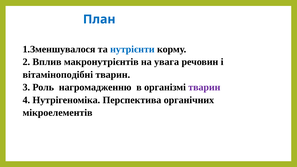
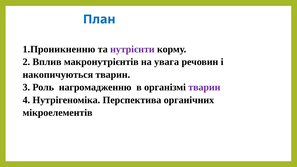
1.Зменшувалося: 1.Зменшувалося -> 1.Проникненню (59, 49)
нутрієнти colour: blue -> purple (132, 49)
вітаміноподібні: вітаміноподібні -> накопичуються (58, 75)
